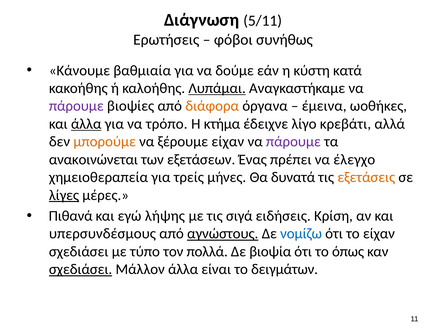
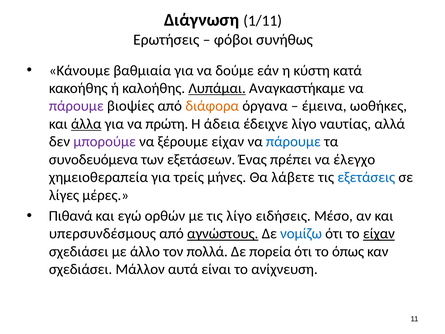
5/11: 5/11 -> 1/11 (263, 21)
τρόπο: τρόπο -> πρώτη (167, 124)
κτήμα: κτήμα -> άδεια (222, 124)
κρεβάτι: κρεβάτι -> ναυτίας (345, 124)
μπορούμε colour: orange -> purple (105, 142)
πάρουμε colour: purple -> blue (293, 142)
ανακοινώνεται: ανακοινώνεται -> συνοδευόμενα (93, 159)
δυνατά: δυνατά -> λάβετε (293, 177)
εξετάσεις colour: orange -> blue (366, 177)
λίγες underline: present -> none (64, 195)
λήψης: λήψης -> ορθών (165, 216)
τις σιγά: σιγά -> λίγο (239, 216)
Κρίση: Κρίση -> Μέσο (333, 216)
είχαν underline: none -> present (379, 234)
τύπο: τύπο -> άλλο (145, 251)
βιοψία: βιοψία -> πορεία (270, 251)
σχεδιάσει underline: present -> none (81, 269)
Μάλλον άλλα: άλλα -> αυτά (183, 269)
δειγμάτων: δειγμάτων -> ανίχνευση (284, 269)
